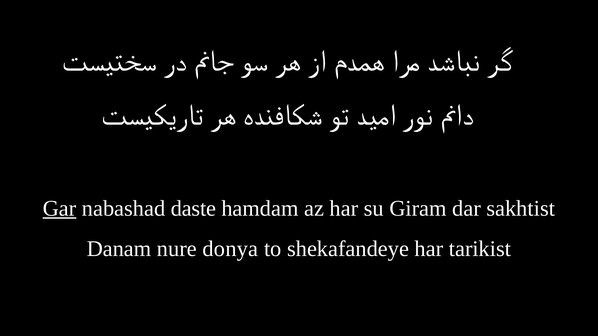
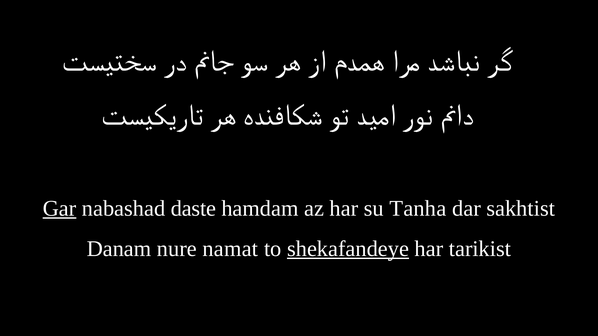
Giram: Giram -> Tanha (418, 209)
donya: donya -> namat (230, 249)
shekafandeye underline: none -> present (348, 249)
